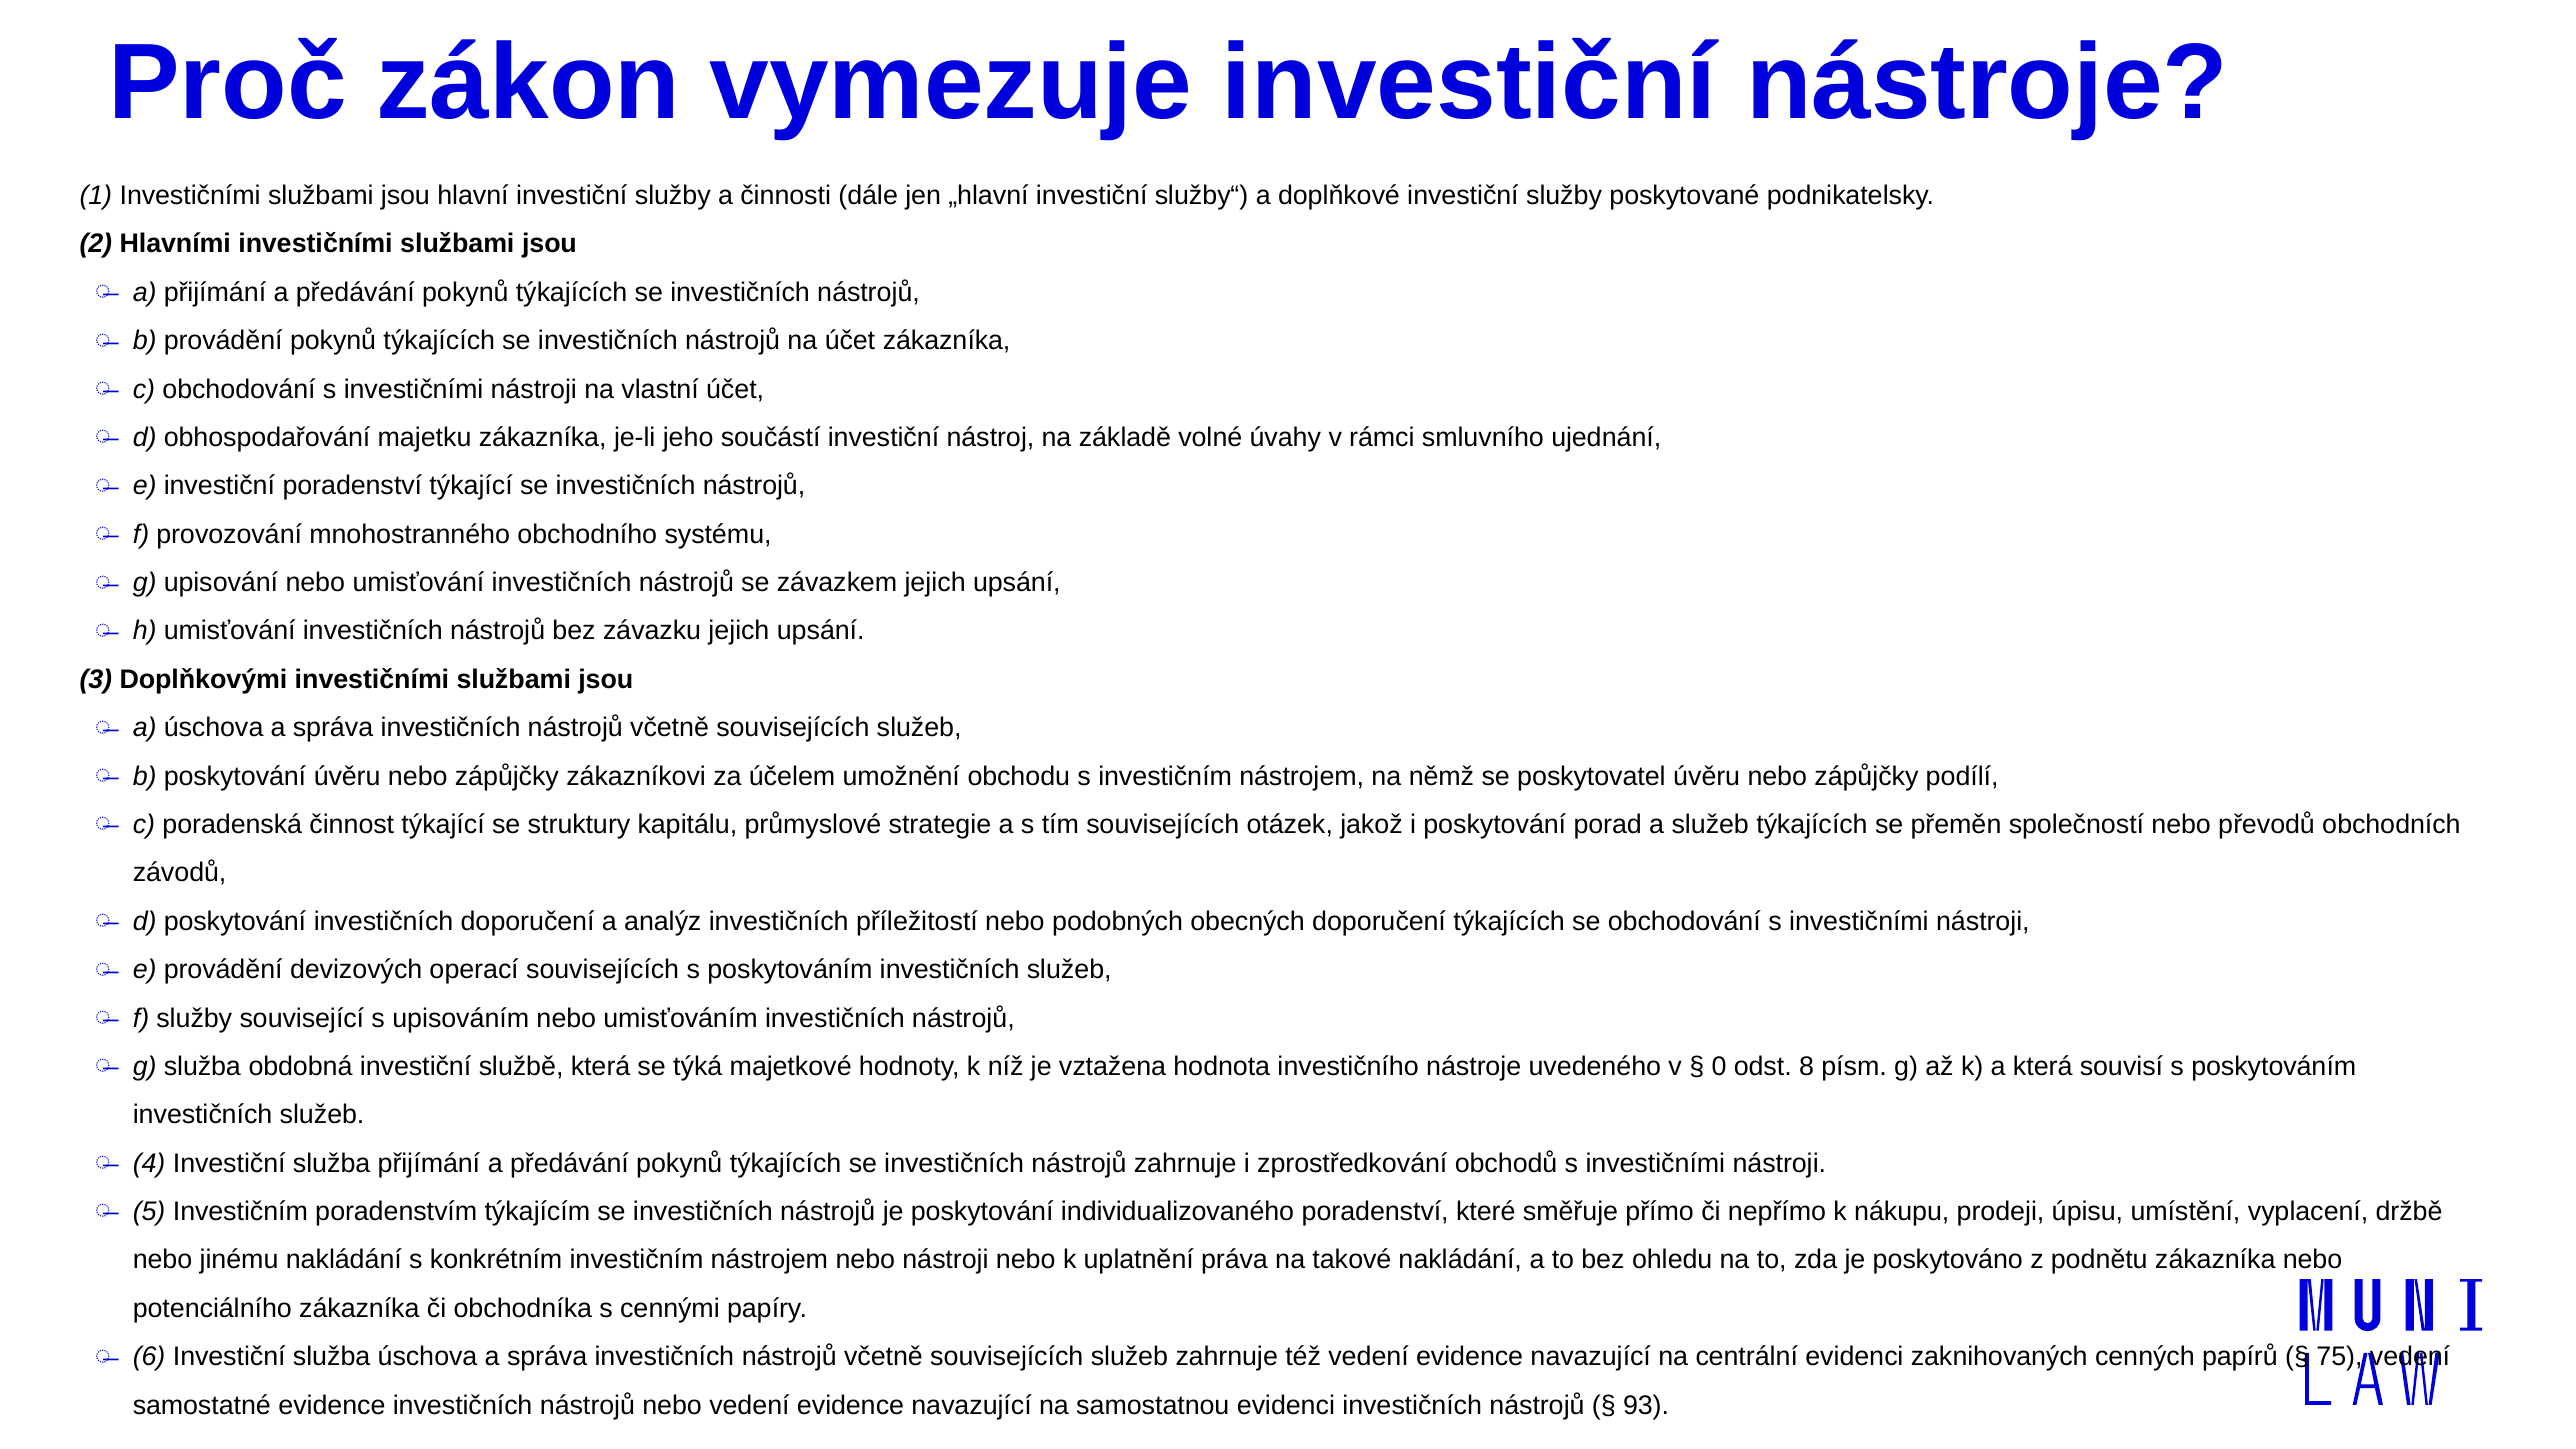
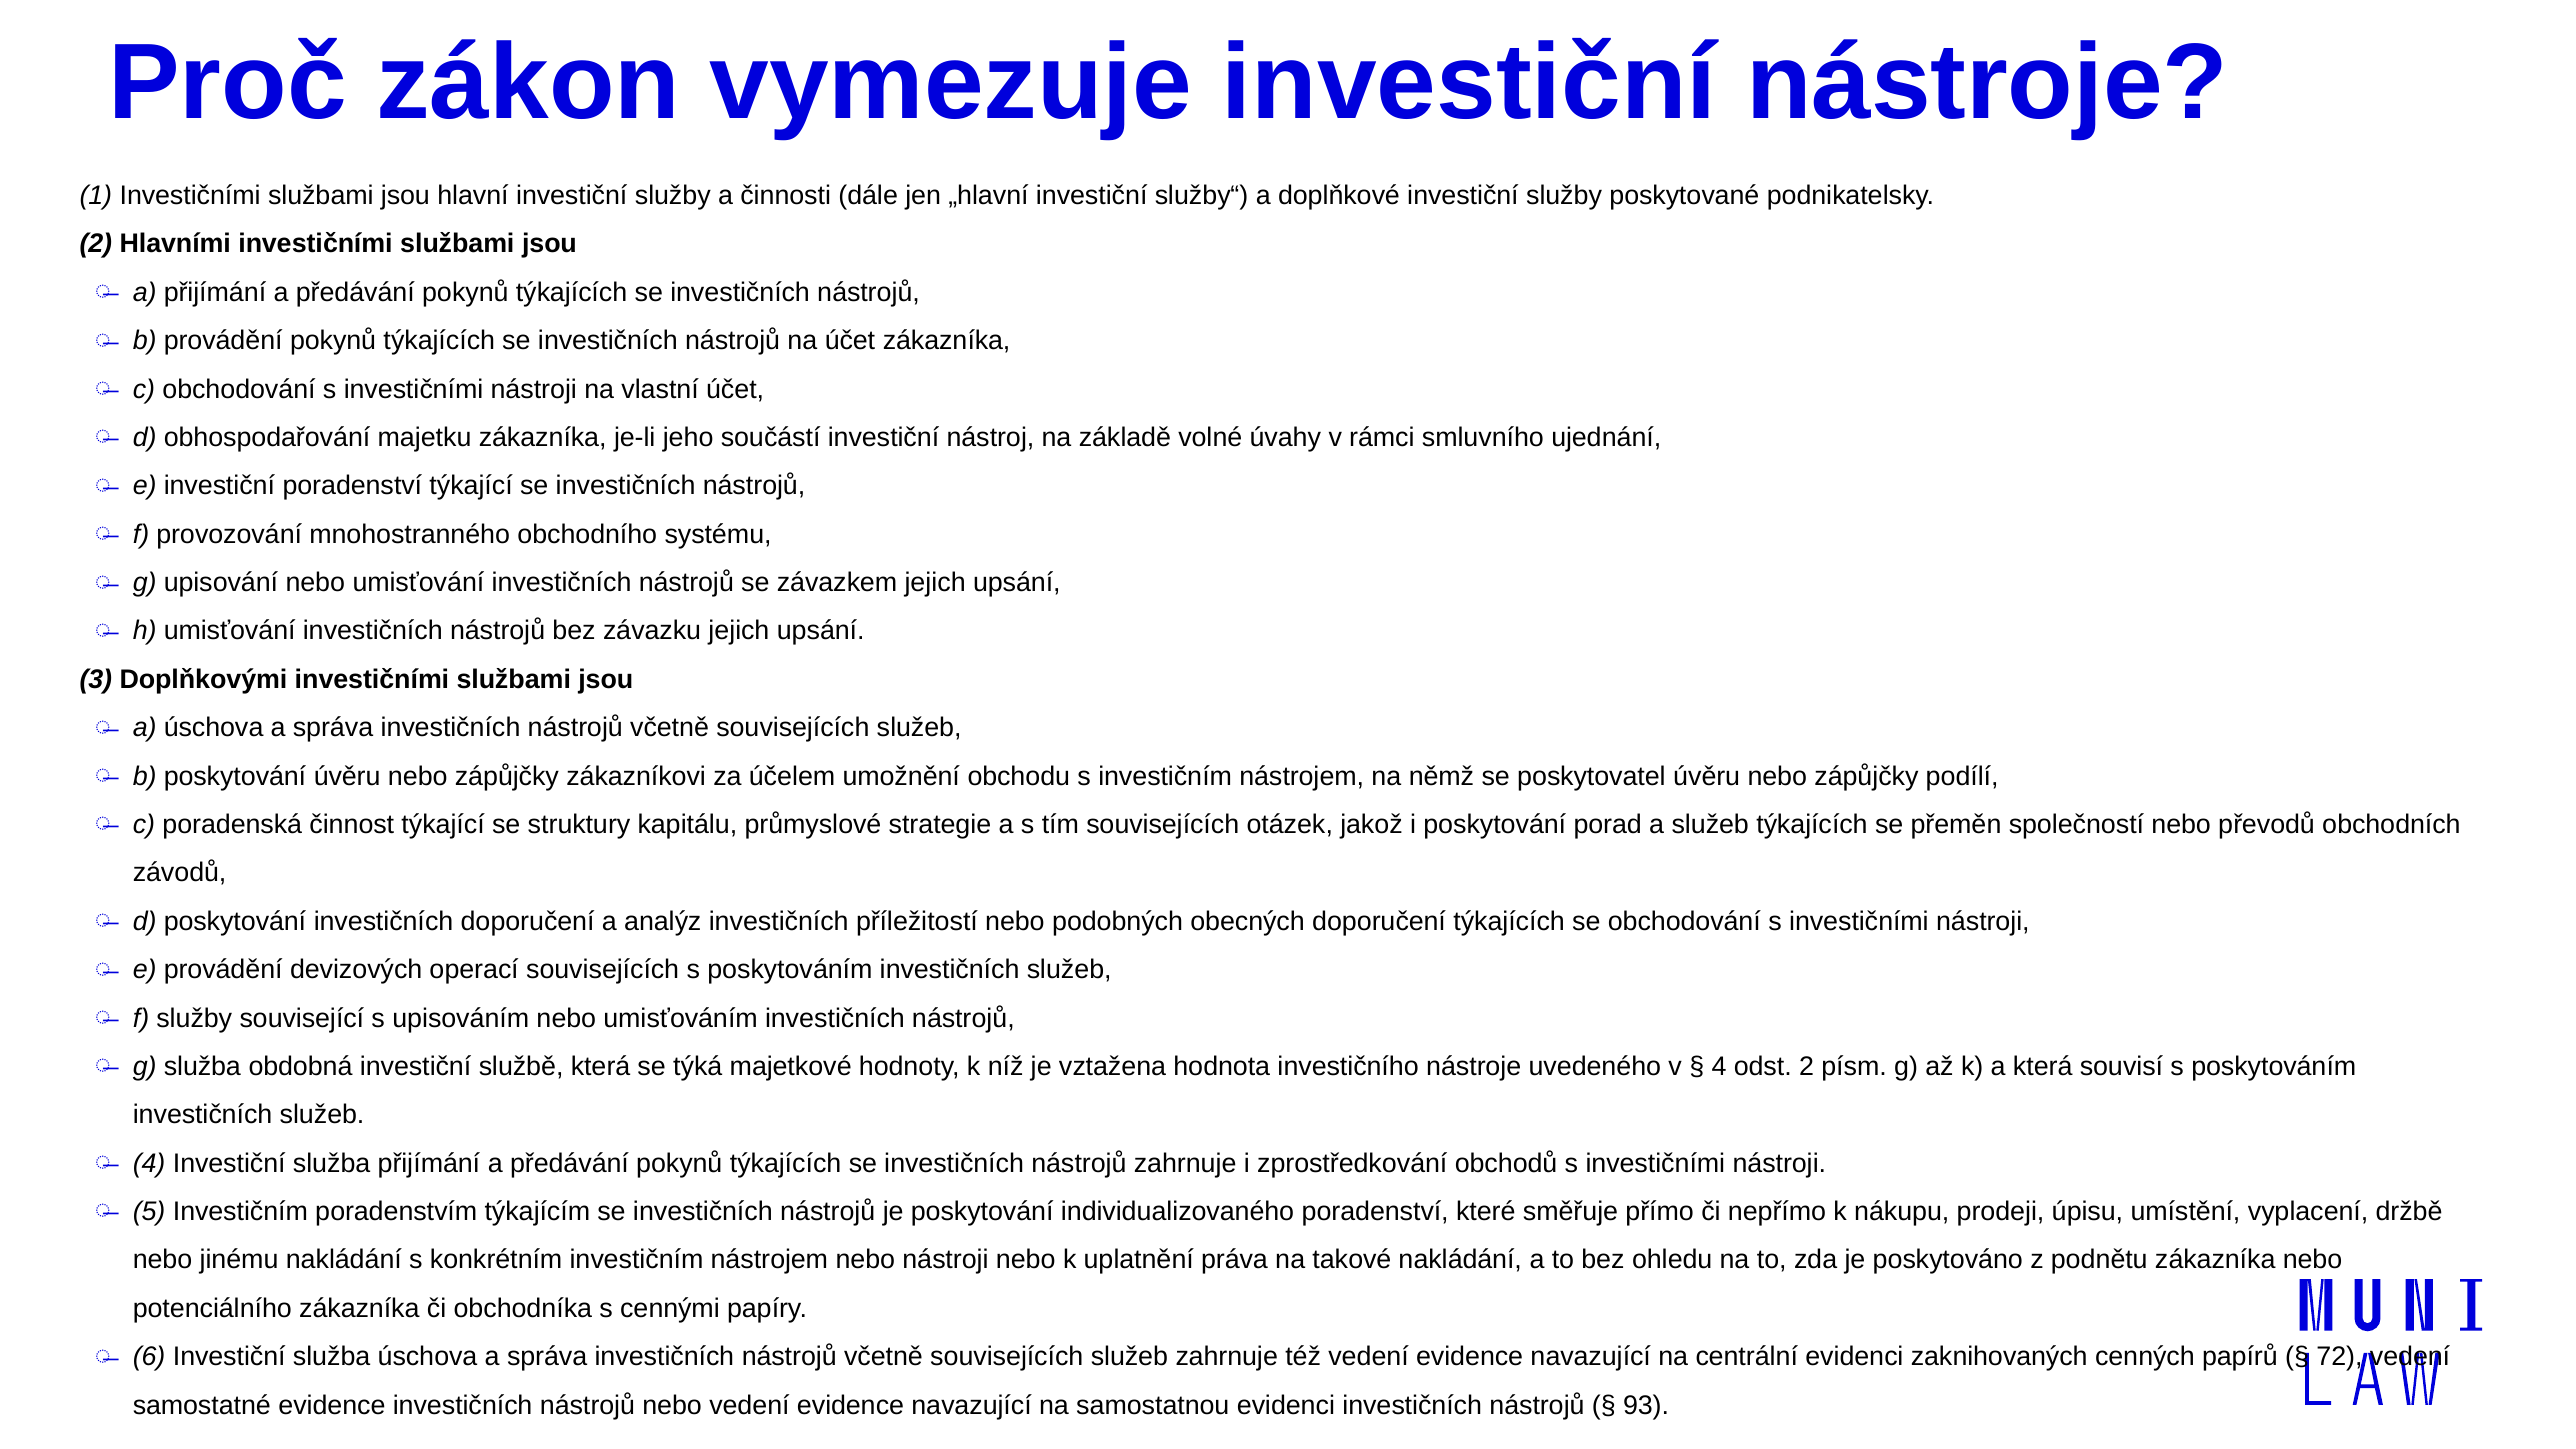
0: 0 -> 4 (1719, 1067)
odst 8: 8 -> 2 (1807, 1067)
75: 75 -> 72 (2339, 1357)
